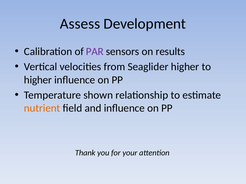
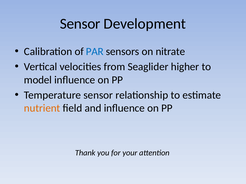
Assess: Assess -> Sensor (80, 24)
PAR colour: purple -> blue (95, 52)
results: results -> nitrate (170, 52)
higher: higher -> model (38, 80)
Temperature shown: shown -> sensor (98, 95)
